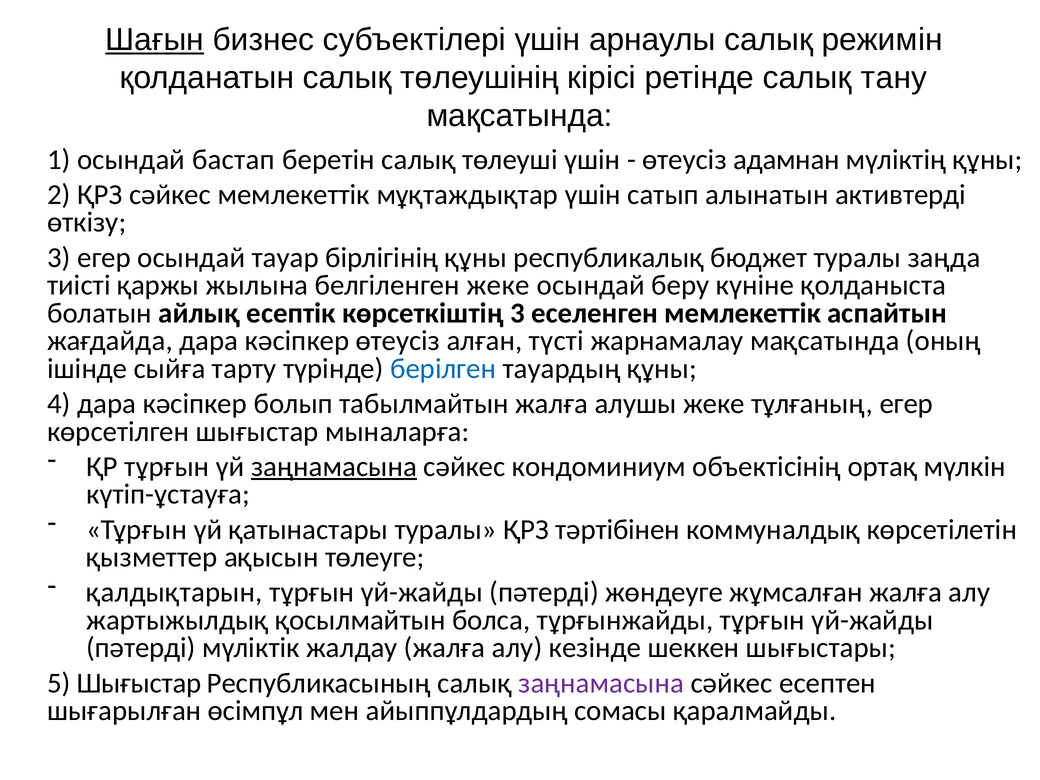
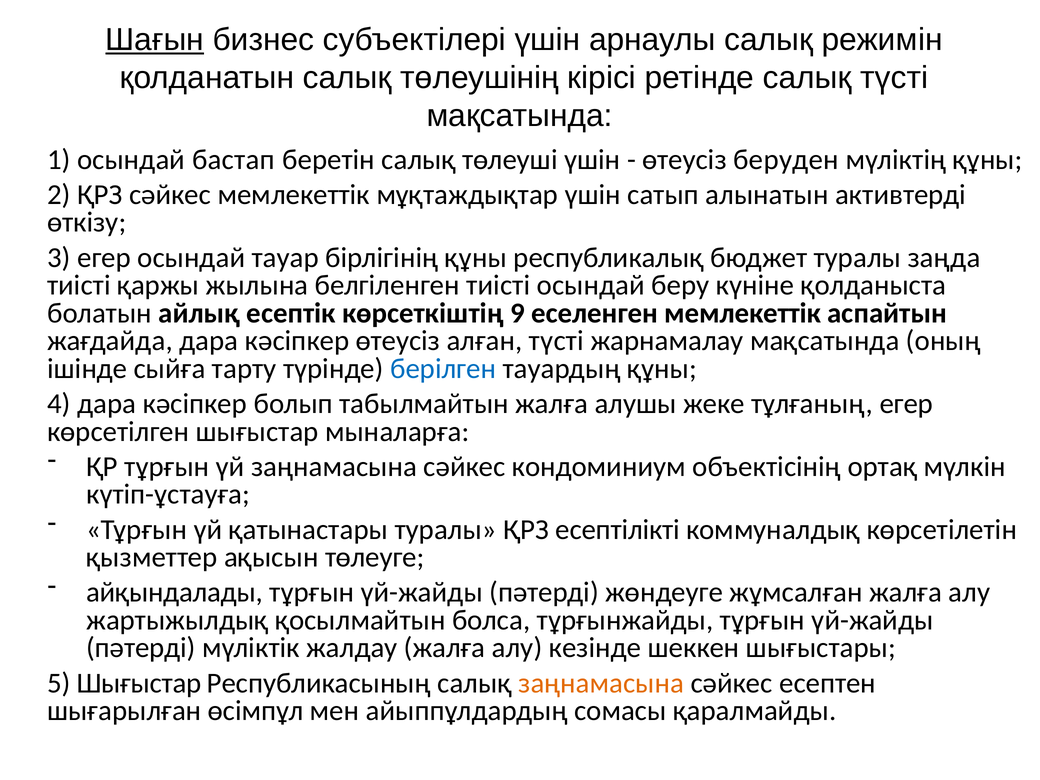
салық тану: тану -> түсті (894, 78)
адамнан: адамнан -> беруден (786, 160)
белгіленген жеке: жеке -> тиiстi (498, 285)
көрсеткіштің 3: 3 -> 9 (517, 313)
заңнамасына underline: present -> none (334, 467)
тәртiбінен: тәртiбінен -> есептілікті (618, 529)
қалдықтарын: қалдықтарын -> айқындалады (175, 592)
заңнамасына colour: purple -> orange (601, 683)
